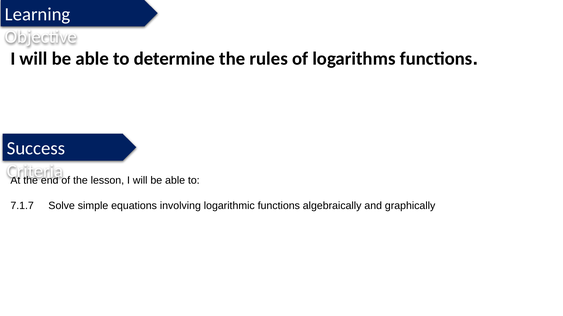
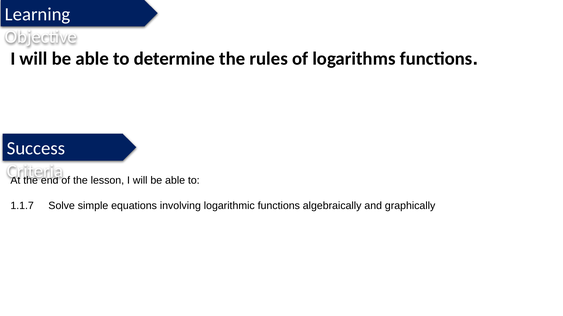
7.1.7: 7.1.7 -> 1.1.7 (22, 206)
